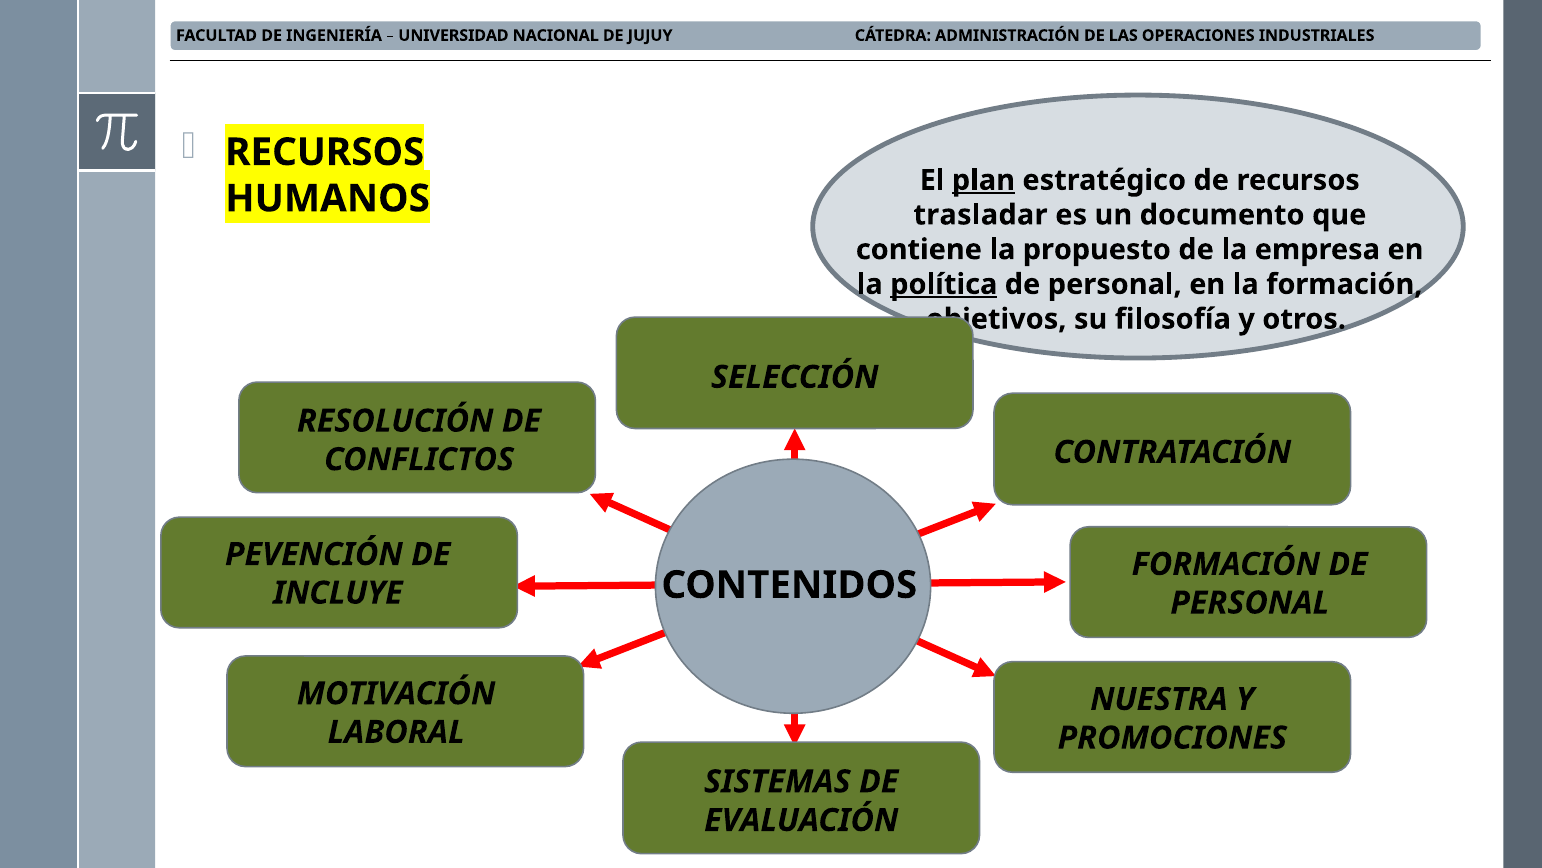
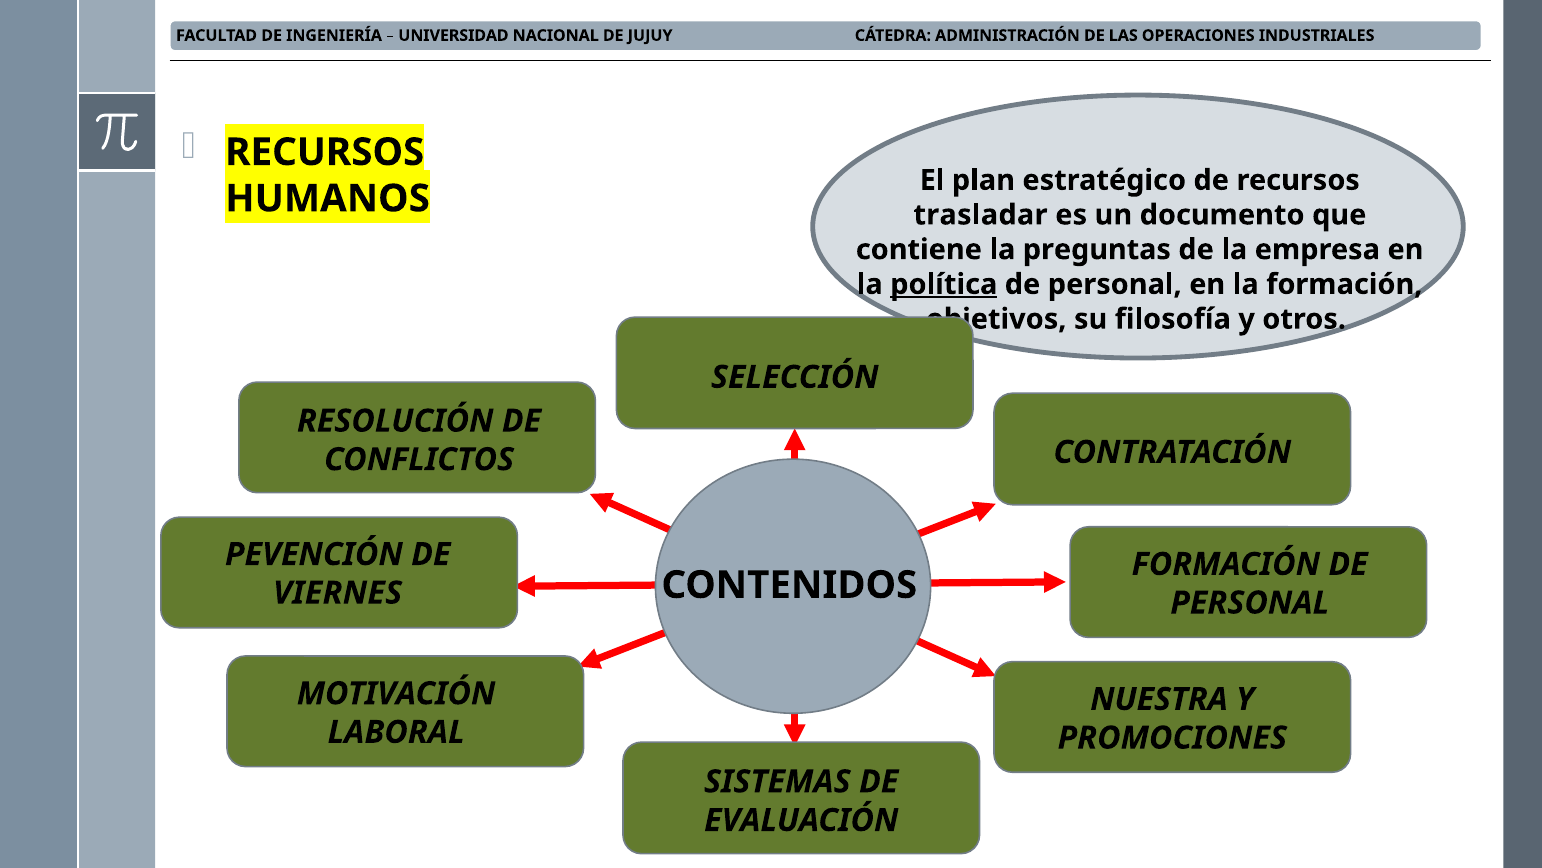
plan underline: present -> none (983, 180)
propuesto: propuesto -> preguntas (1097, 250)
INCLUYE: INCLUYE -> VIERNES (338, 593)
